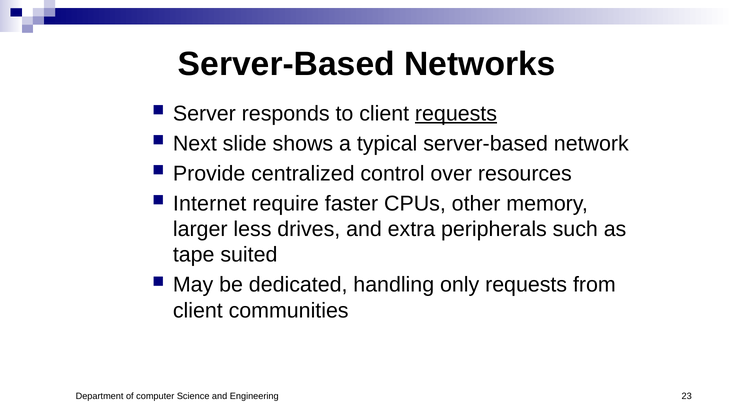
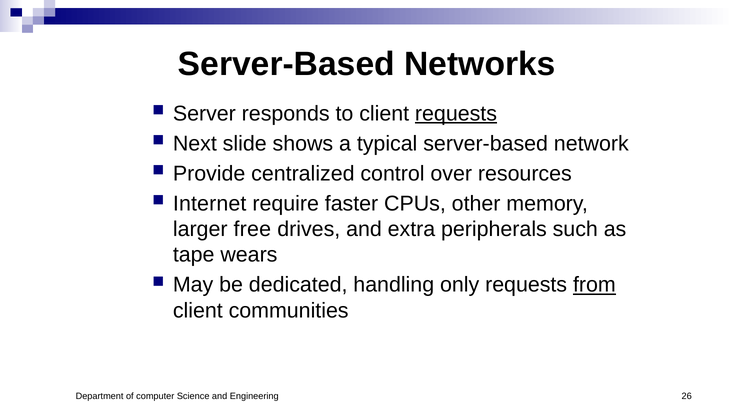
less: less -> free (252, 229)
suited: suited -> wears (249, 255)
from underline: none -> present (594, 285)
23: 23 -> 26 (687, 396)
